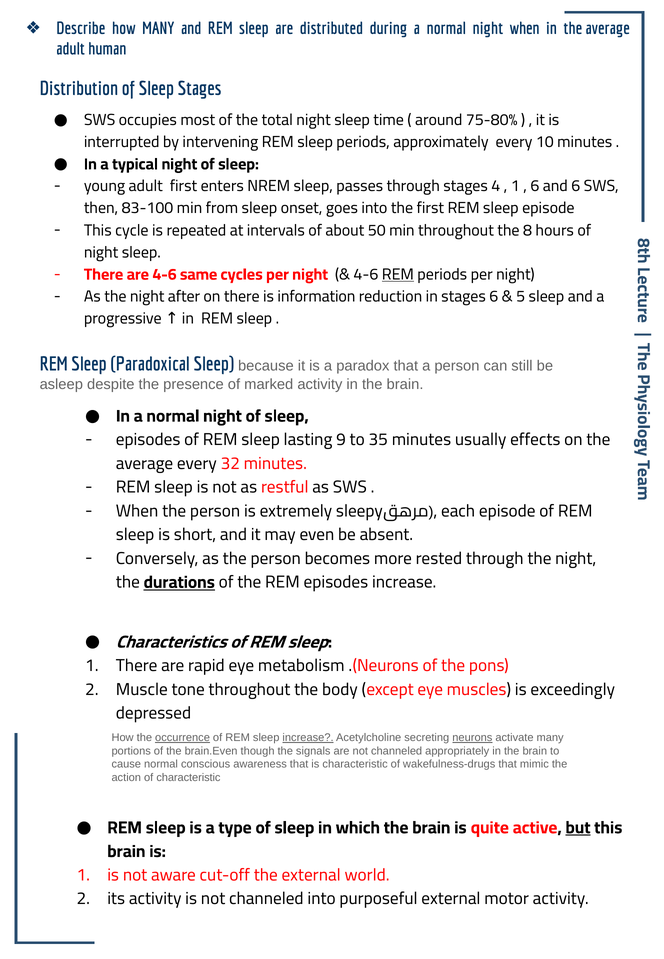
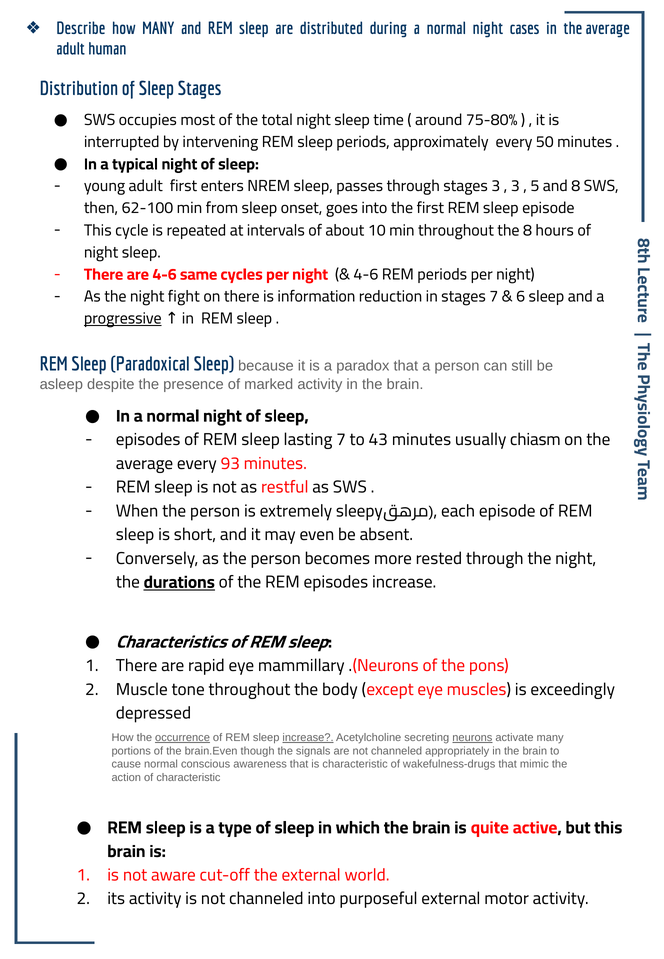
night when: when -> cases (525, 28)
10: 10 -> 50 (545, 142)
stages 4: 4 -> 3 (496, 186)
1: 1 -> 3 (515, 186)
6: 6 -> 5 (535, 186)
and 6: 6 -> 8 (576, 186)
83-100: 83-100 -> 62-100 (147, 208)
50: 50 -> 10 (377, 230)
REM underline: present -> none (398, 274)
after: after -> fight (184, 296)
stages 6: 6 -> 7 (494, 296)
5: 5 -> 6 (521, 296)
progressive underline: none -> present (123, 318)
lasting 9: 9 -> 7 (341, 440)
35: 35 -> 43 (378, 440)
effects: effects -> chiasm (535, 440)
32: 32 -> 93 (230, 463)
metabolism: metabolism -> mammillary (301, 665)
but underline: present -> none (578, 827)
